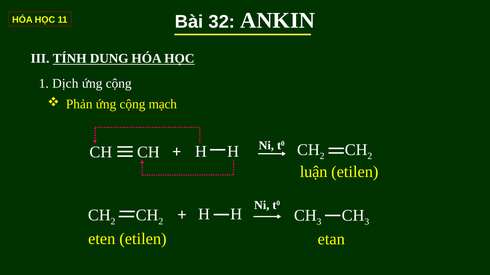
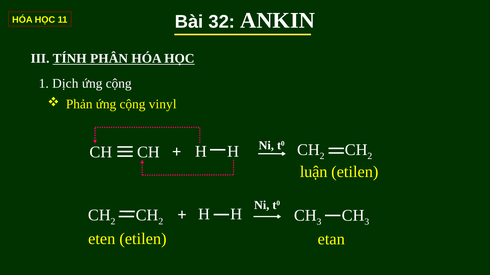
DUNG: DUNG -> PHÂN (109, 59)
mạch: mạch -> vinyl (163, 104)
